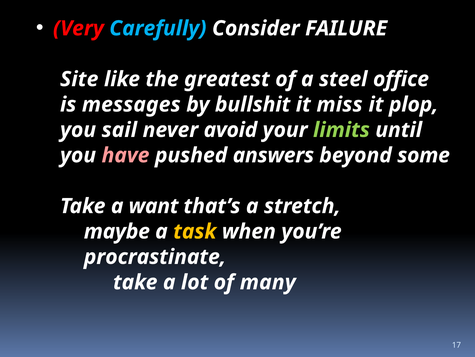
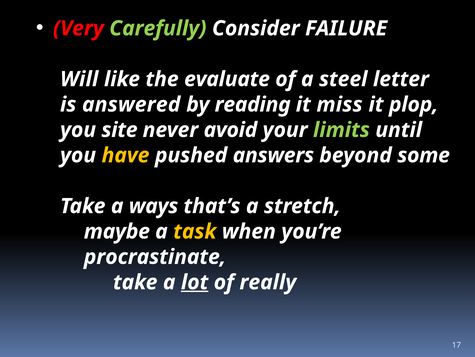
Carefully colour: light blue -> light green (158, 28)
Site: Site -> Will (79, 79)
greatest: greatest -> evaluate (227, 79)
office: office -> letter (401, 79)
messages: messages -> answered (131, 104)
bullshit: bullshit -> reading (253, 104)
sail: sail -> site (120, 130)
have colour: pink -> yellow (126, 155)
want: want -> ways (154, 206)
lot underline: none -> present (195, 282)
many: many -> really (268, 282)
